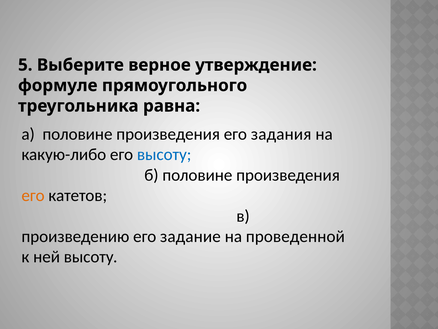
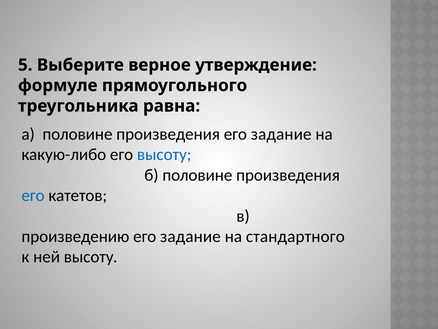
произведения его задания: задания -> задание (281, 134)
его colour: orange -> blue (33, 195)
проведенной: проведенной -> стандартного (295, 236)
